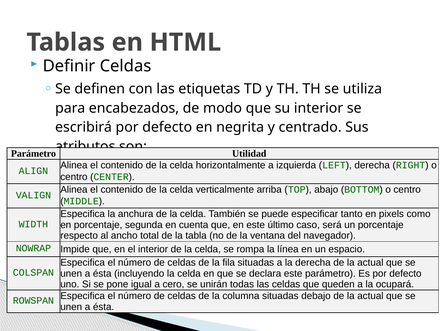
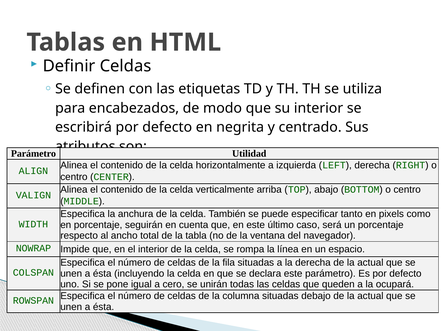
segunda: segunda -> seguirán (144, 225)
